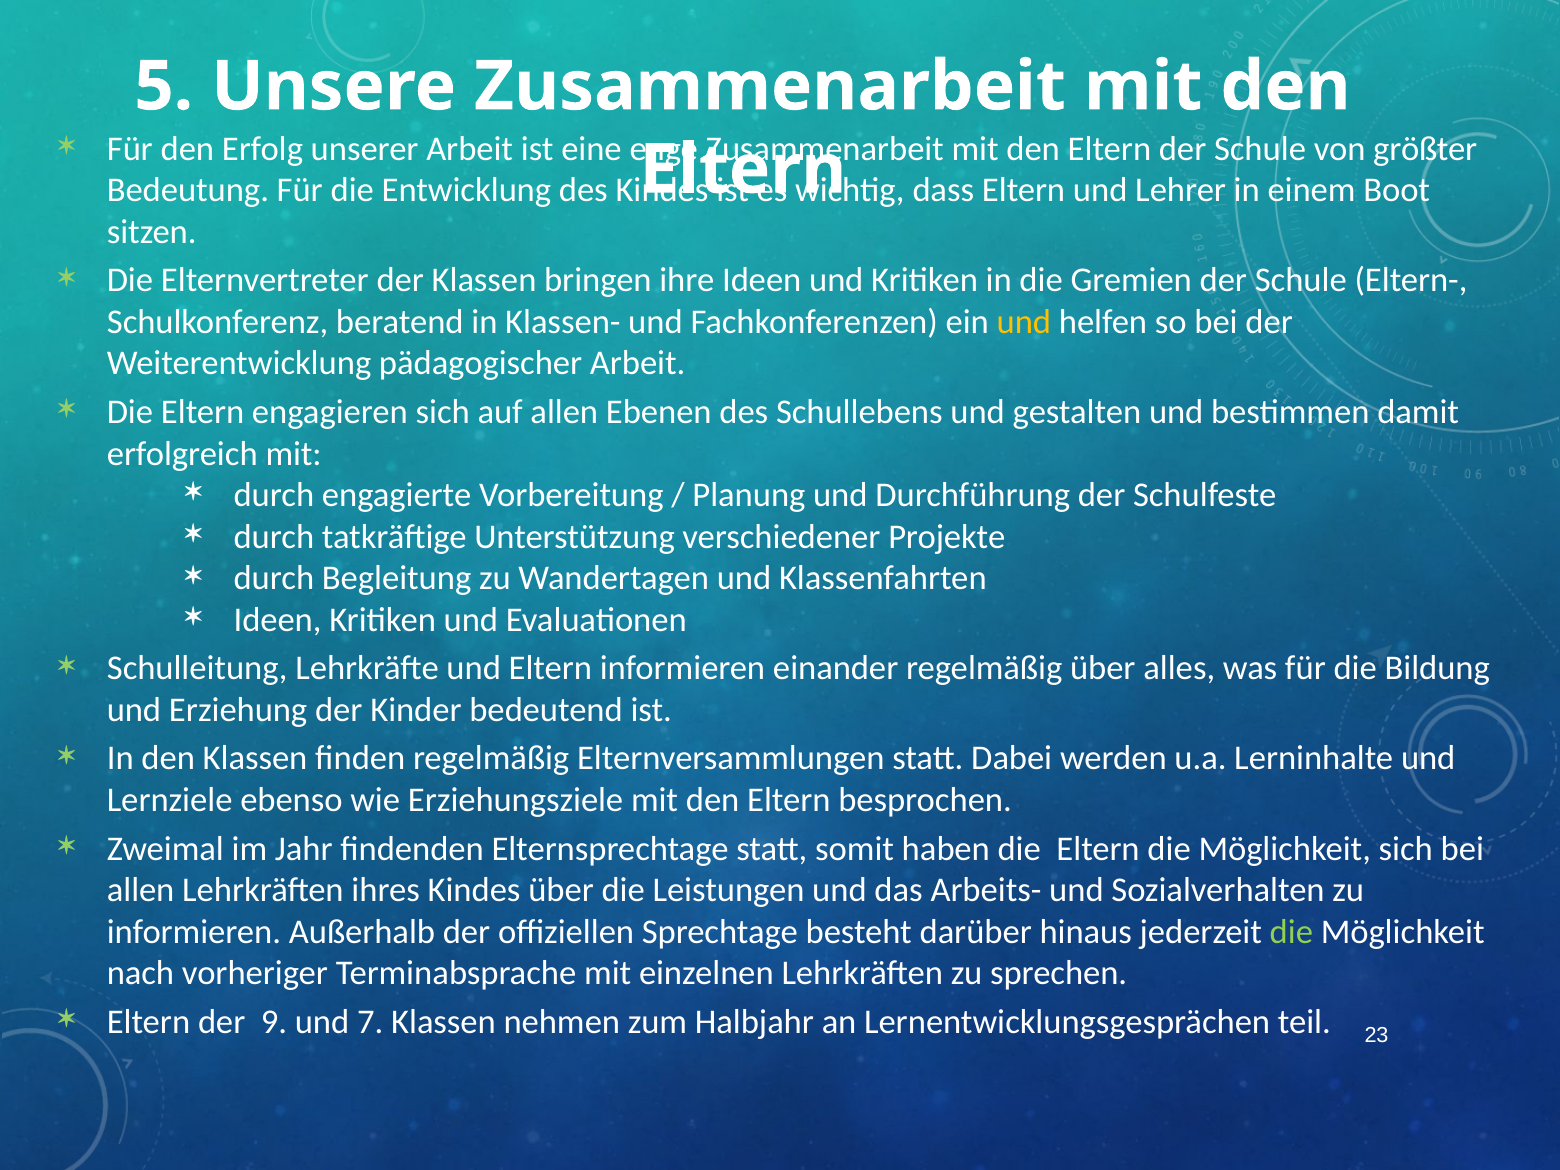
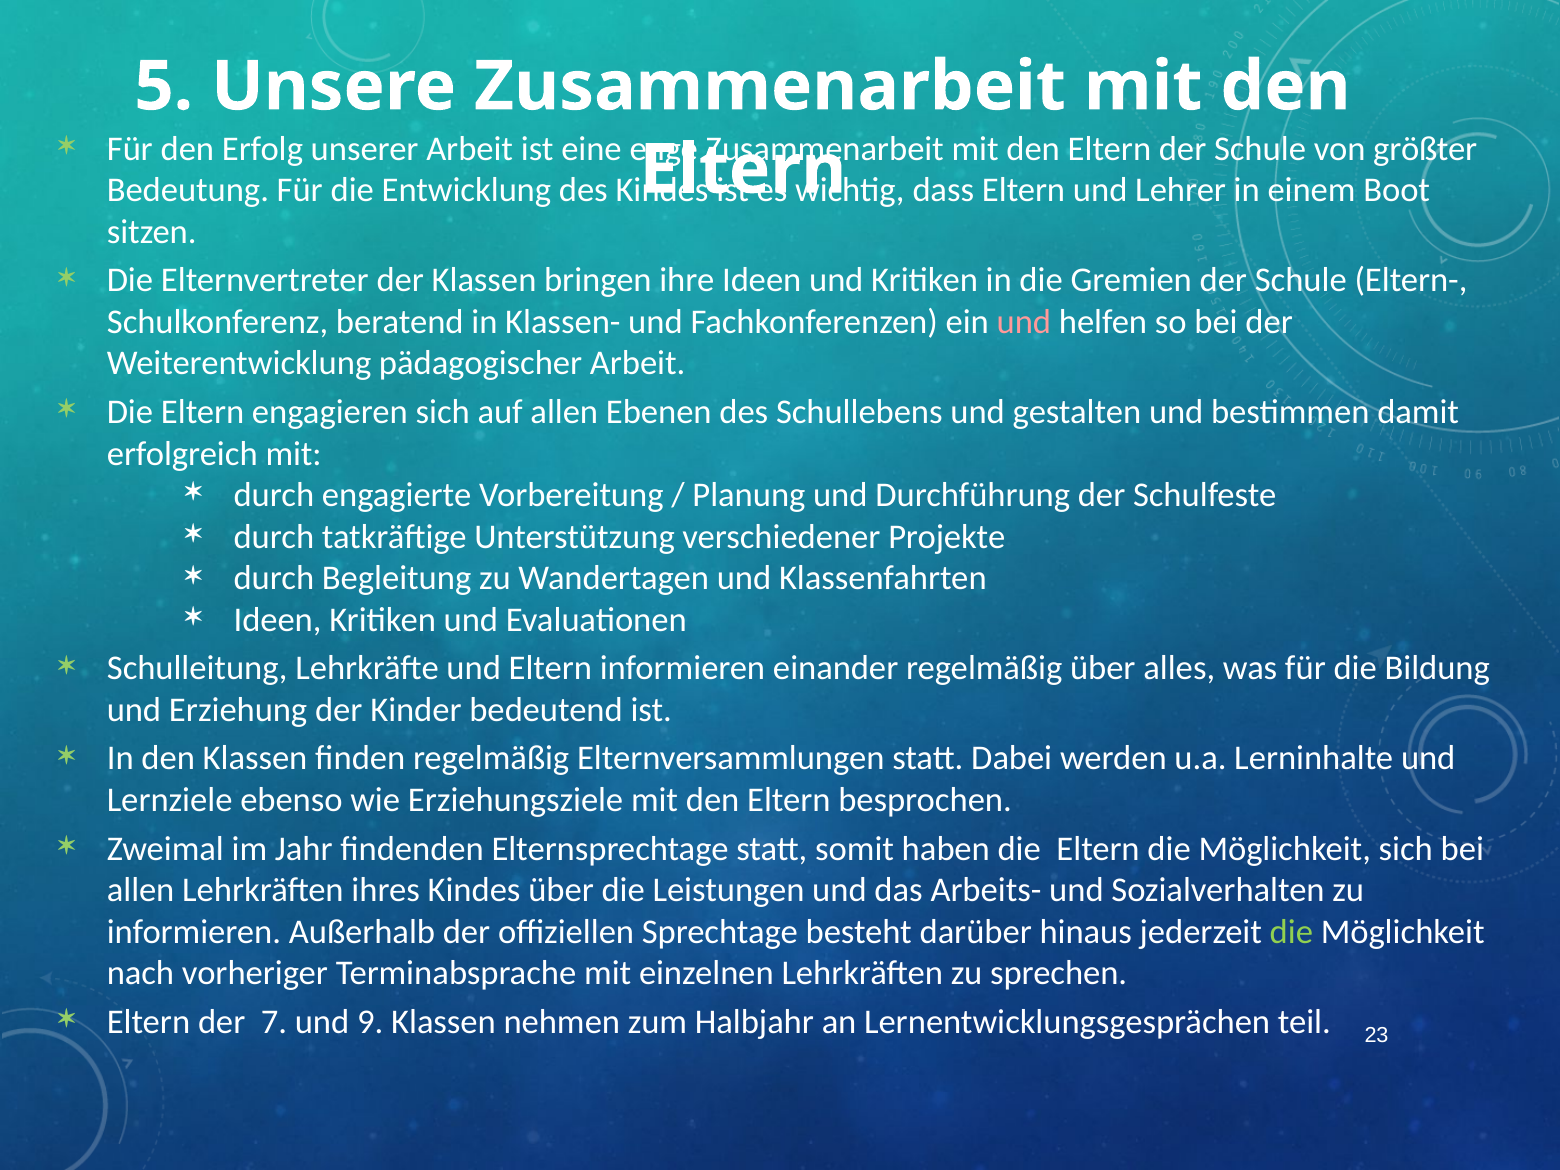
und colour: yellow -> pink (1024, 322)
9: 9 -> 7 (274, 1022)
7: 7 -> 9 (370, 1022)
